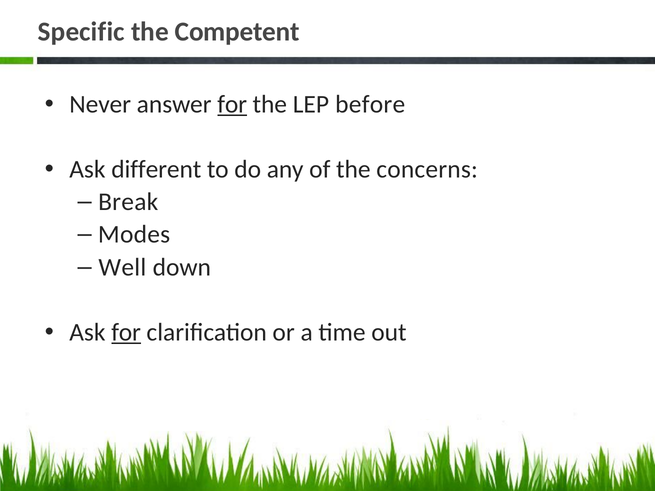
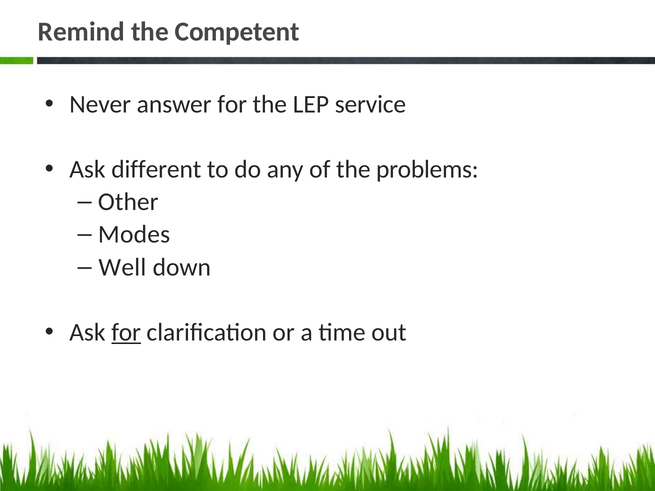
Specific: Specific -> Remind (81, 32)
for underline: present -> none (232, 104)
before: before -> service (370, 104)
concerns: concerns -> problems (427, 169)
Break: Break -> Other (128, 202)
